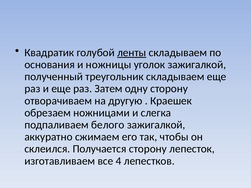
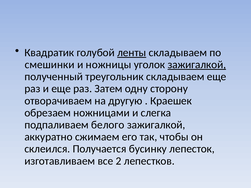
основания: основания -> смешинки (50, 65)
зажигалкой underline: none -> present (197, 65)
Получается сторону: сторону -> бусинку (148, 149)
4: 4 -> 2 (119, 161)
